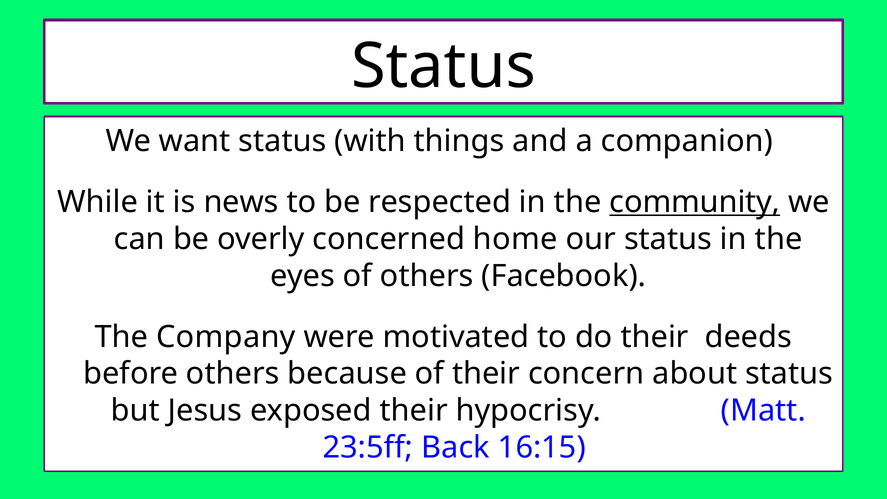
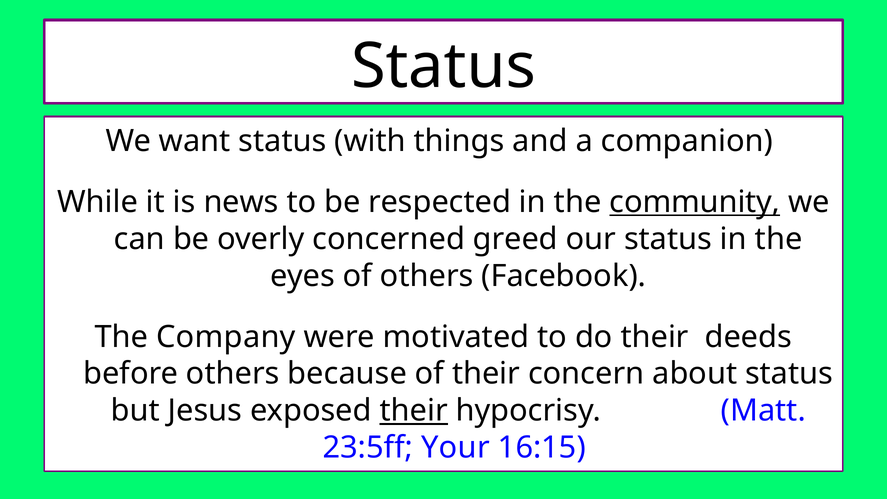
home: home -> greed (515, 239)
their underline: none -> present (414, 411)
Back: Back -> Your (455, 448)
